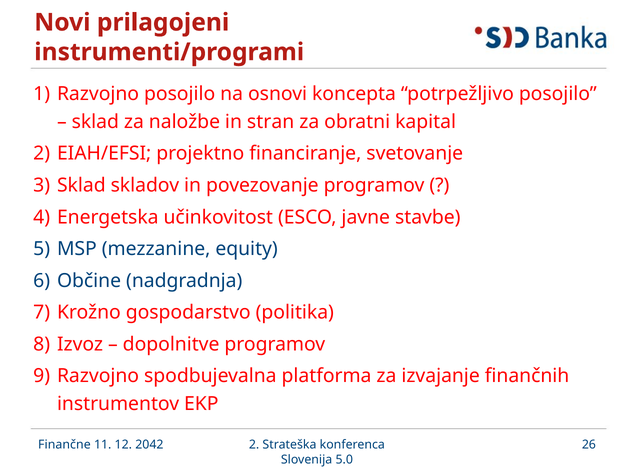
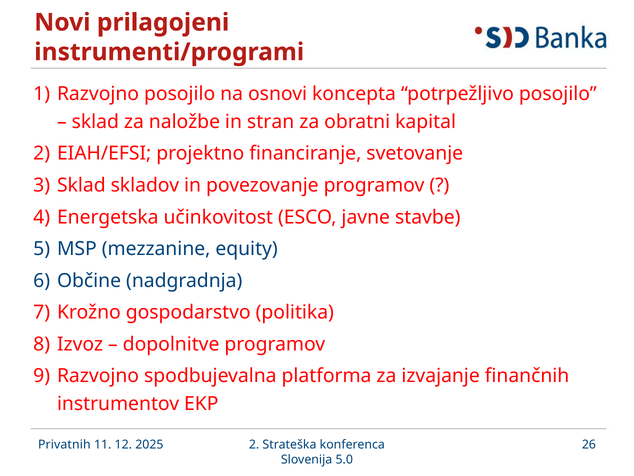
Finančne: Finančne -> Privatnih (64, 444)
2042: 2042 -> 2025 (149, 444)
